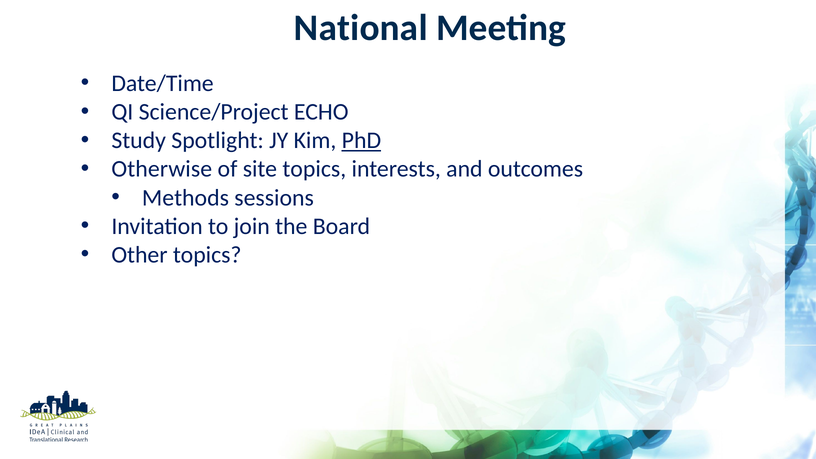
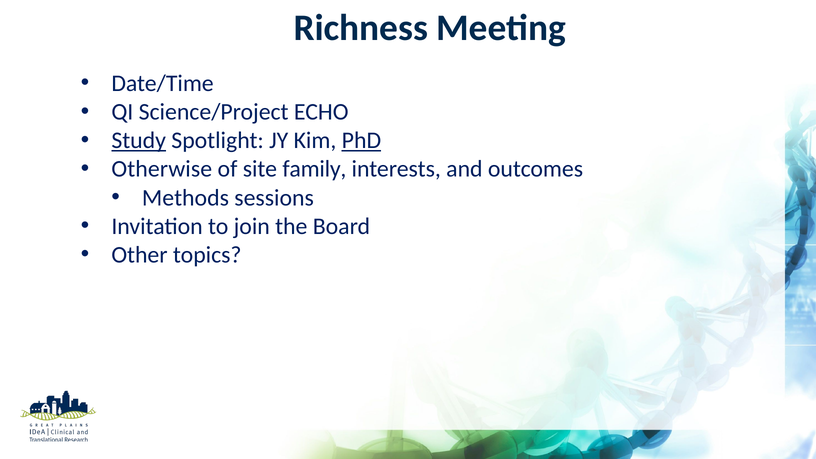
National: National -> Richness (361, 28)
Study underline: none -> present (139, 141)
site topics: topics -> family (314, 169)
